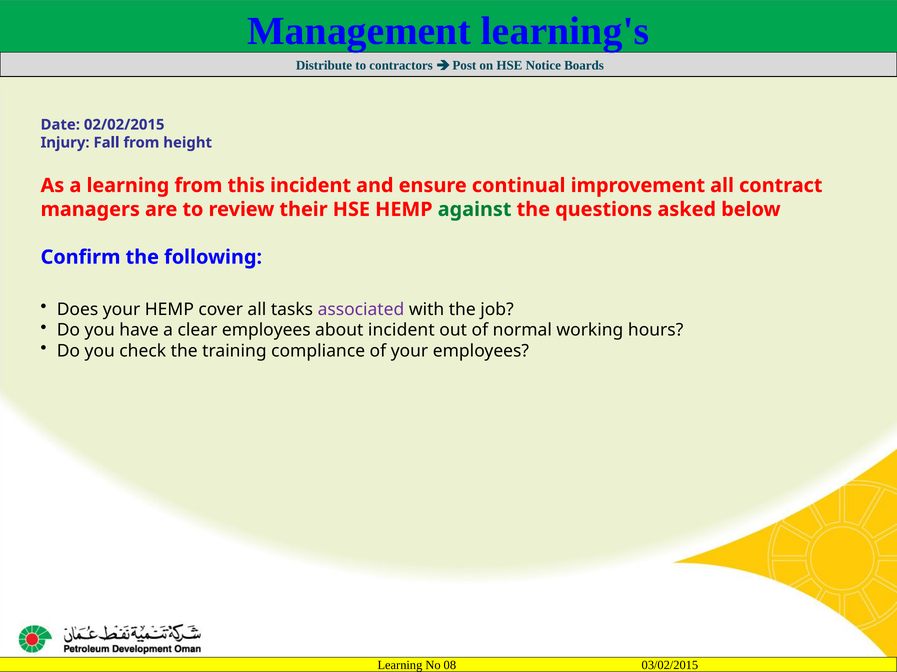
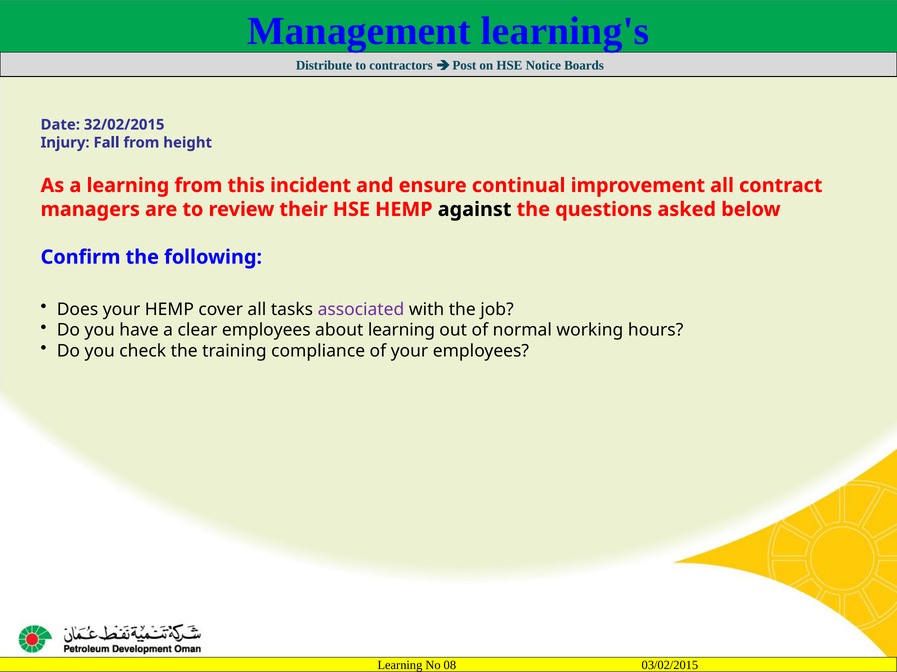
02/02/2015: 02/02/2015 -> 32/02/2015 (124, 125)
against colour: green -> black (475, 210)
about incident: incident -> learning (401, 331)
